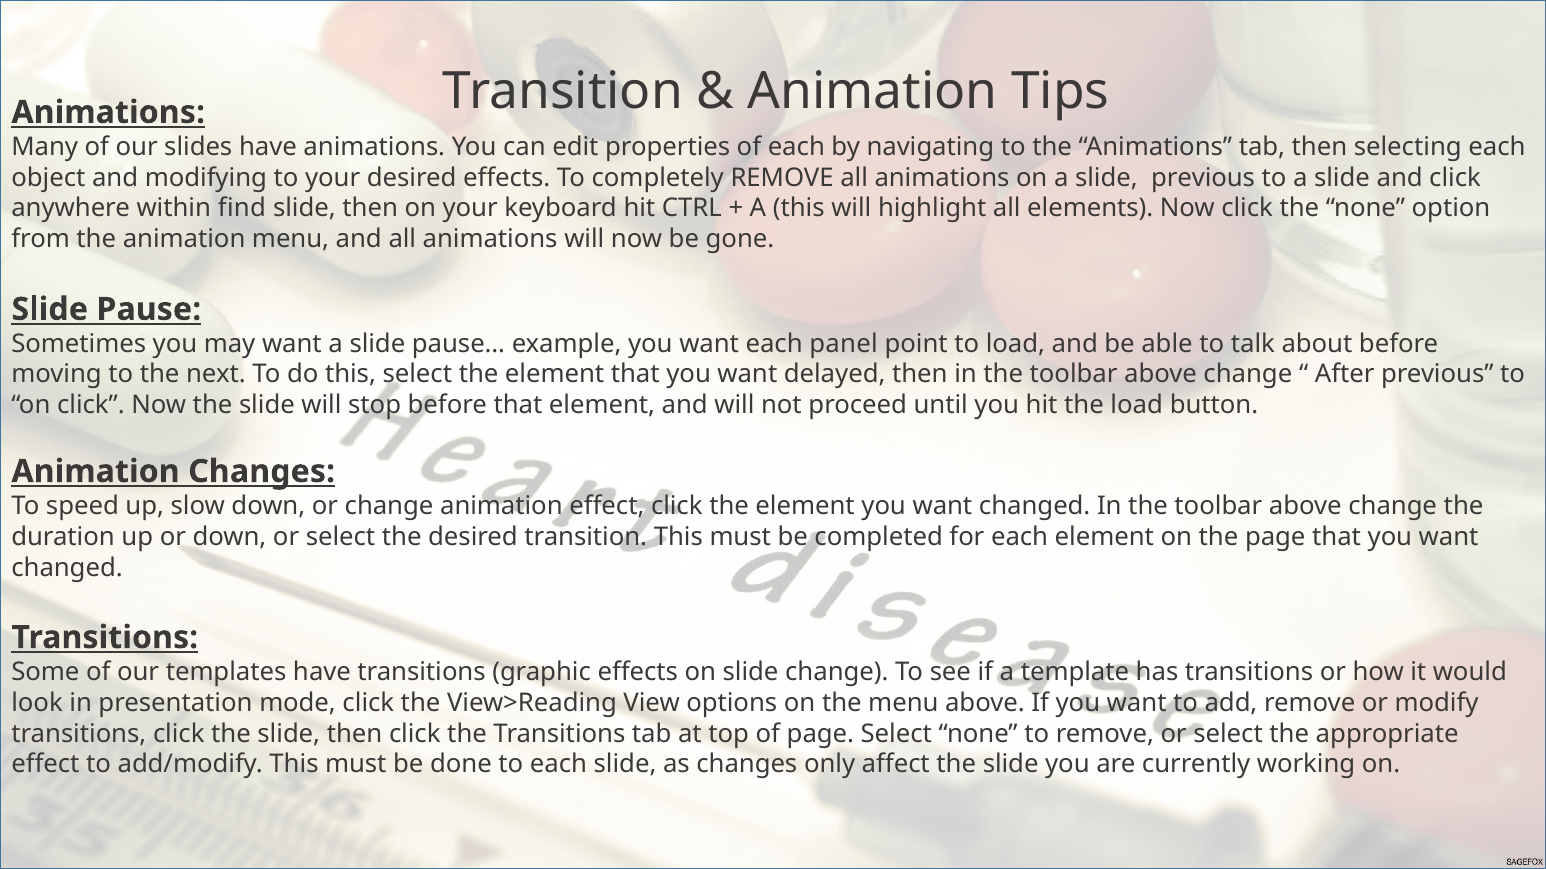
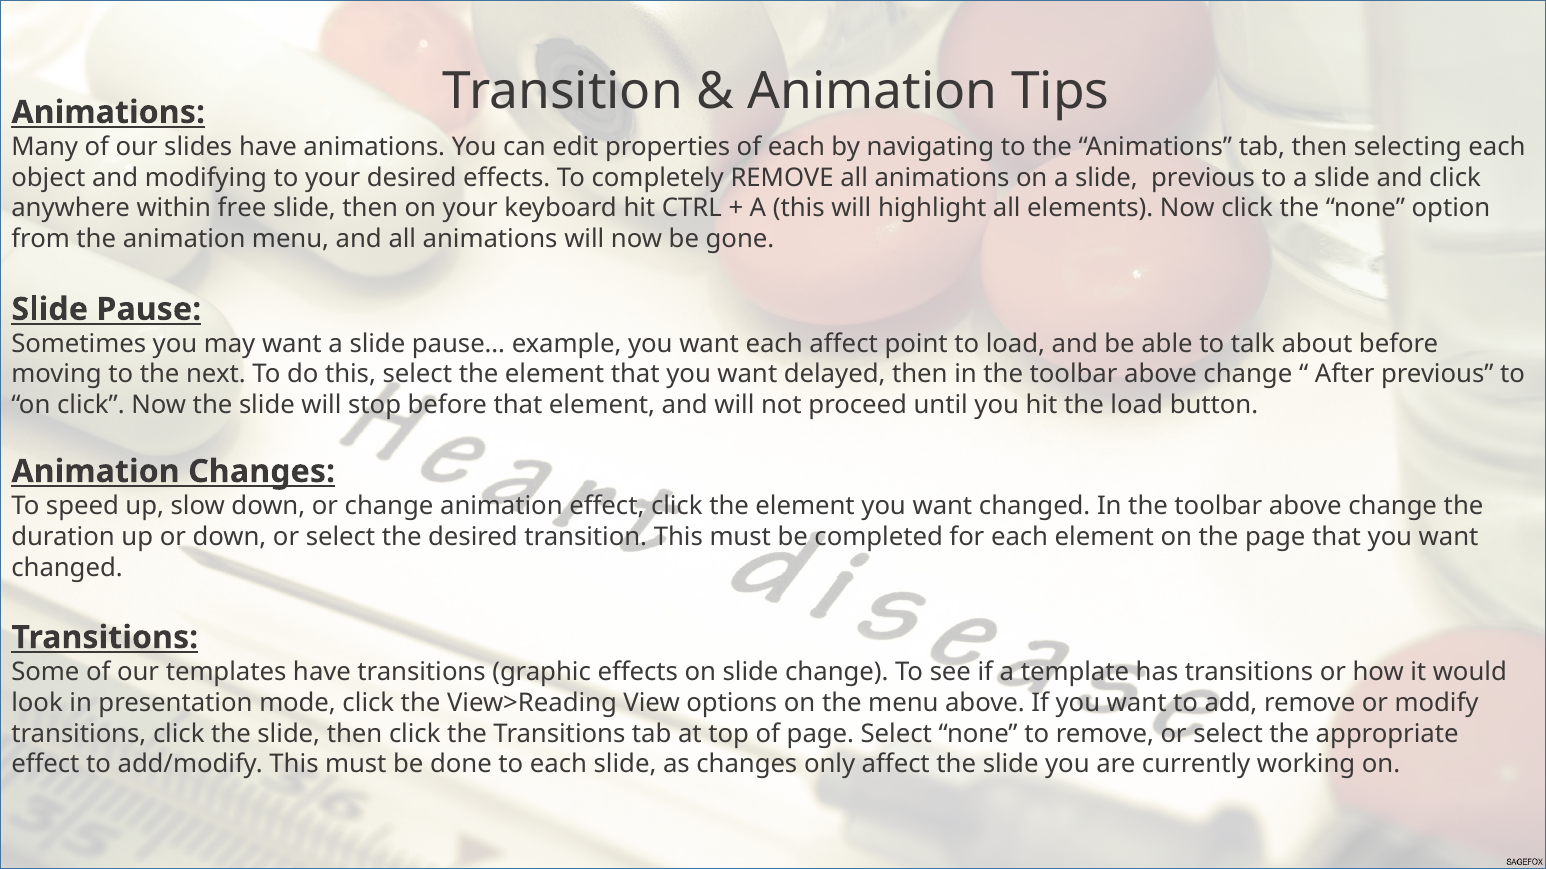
find: find -> free (242, 209)
each panel: panel -> affect (844, 344)
